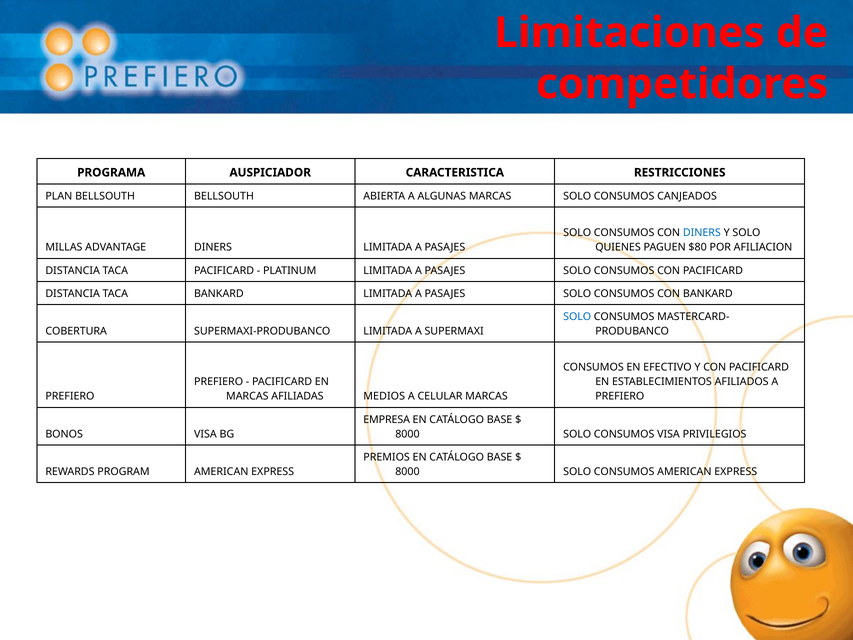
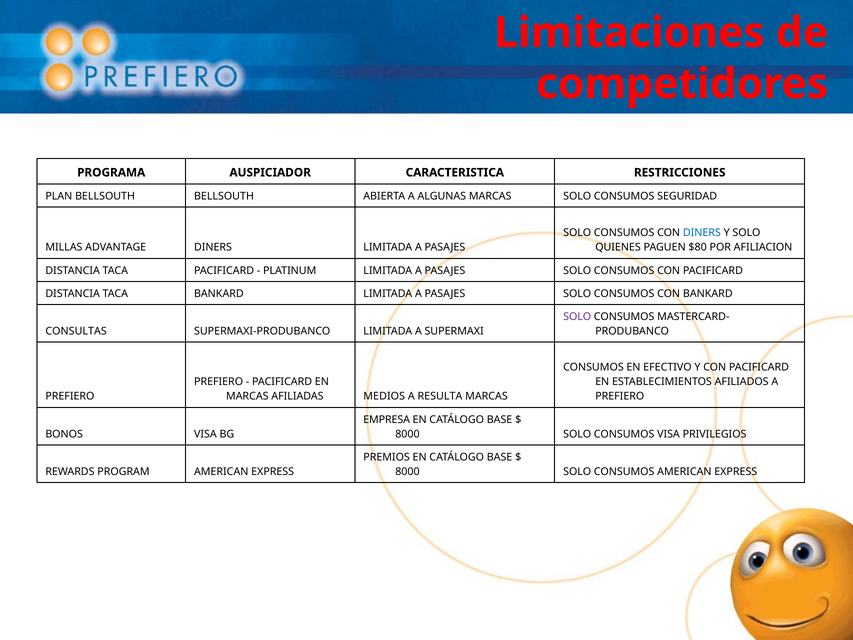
CANJEADOS: CANJEADOS -> SEGURIDAD (687, 196)
SOLO colour: blue -> purple (577, 317)
COBERTURA: COBERTURA -> CONSULTAS (76, 331)
CELULAR: CELULAR -> RESULTA (440, 396)
